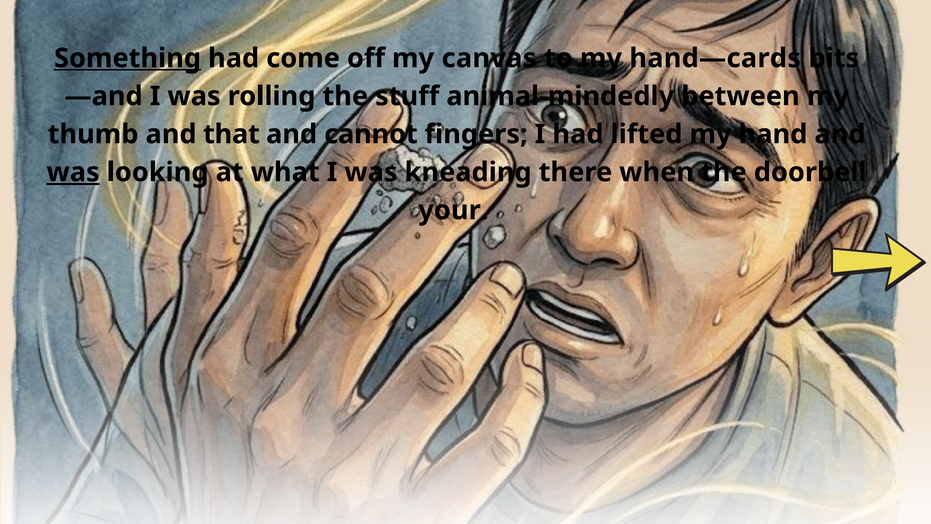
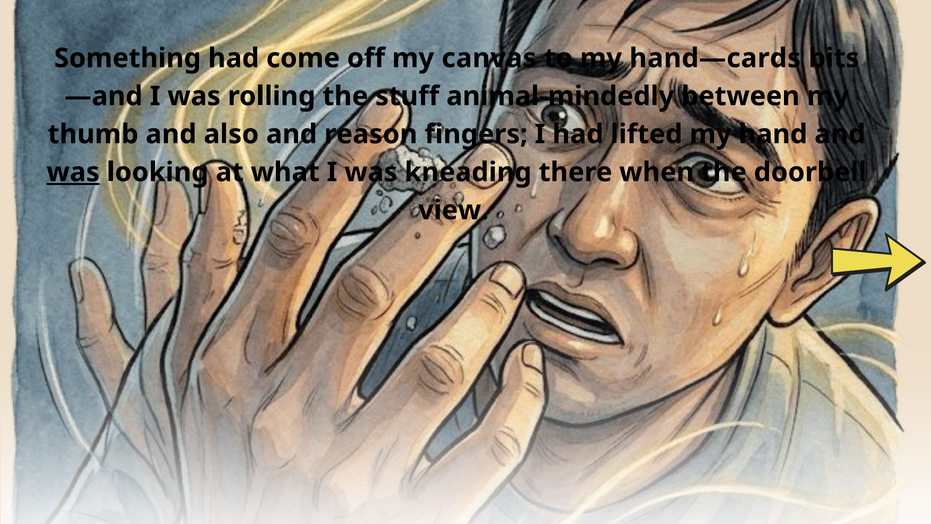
Something underline: present -> none (128, 58)
that: that -> also (231, 134)
cannot: cannot -> reason (371, 134)
your: your -> view (453, 210)
